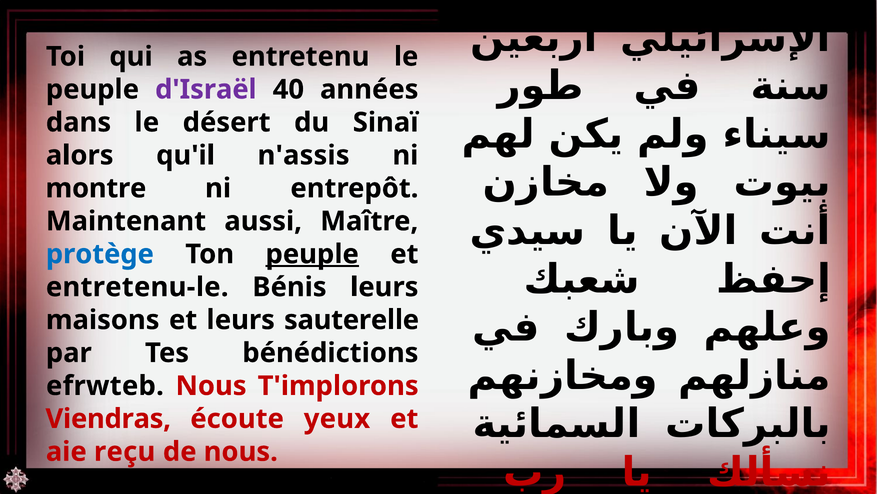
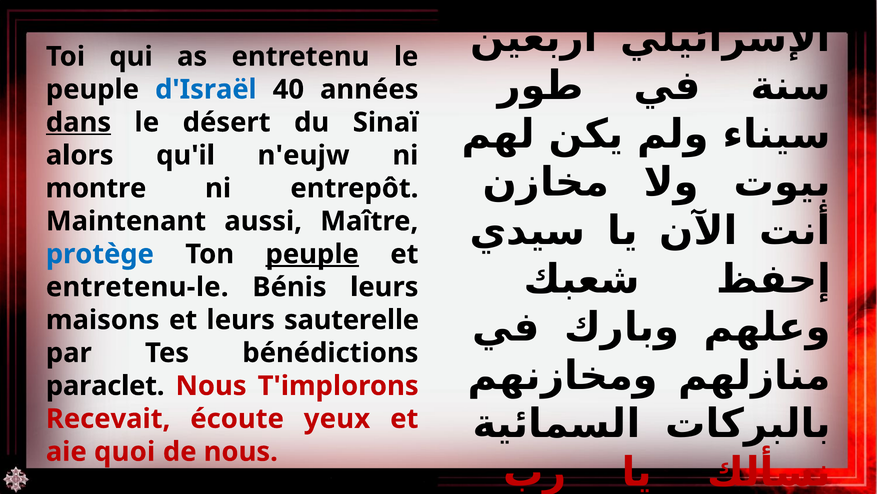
d'Israël colour: purple -> blue (206, 89)
dans underline: none -> present (78, 122)
n'assis: n'assis -> n'eujw (304, 155)
efrwteb: efrwteb -> paraclet (105, 385)
Viendras: Viendras -> Recevait (108, 418)
reçu: reçu -> quoi (125, 451)
